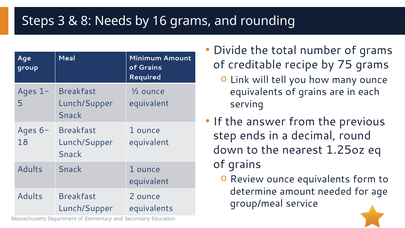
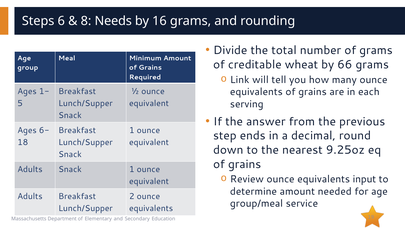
3: 3 -> 6 (61, 21)
recipe: recipe -> wheat (301, 64)
75: 75 -> 66 (345, 64)
1.25oz: 1.25oz -> 9.25oz (345, 150)
form: form -> input (364, 179)
